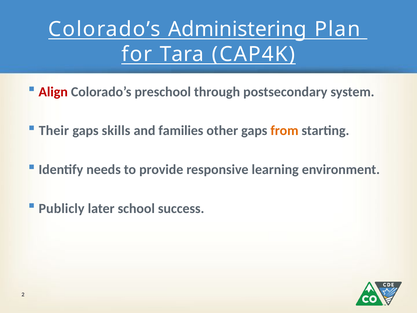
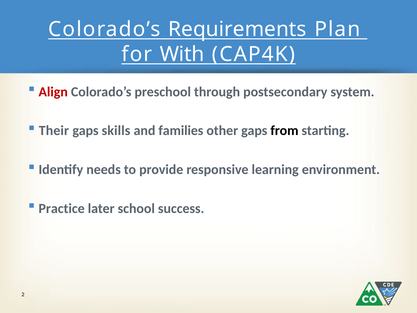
Administering: Administering -> Requirements (237, 29)
Tara: Tara -> With (182, 54)
from colour: orange -> black (284, 131)
Publicly: Publicly -> Practice (62, 208)
